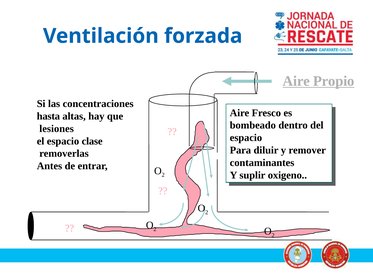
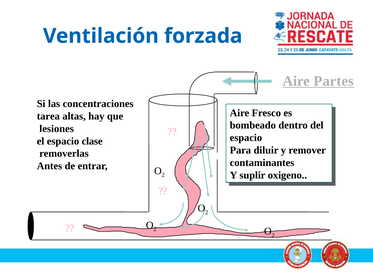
Propio: Propio -> Partes (334, 81)
hasta: hasta -> tarea (48, 116)
